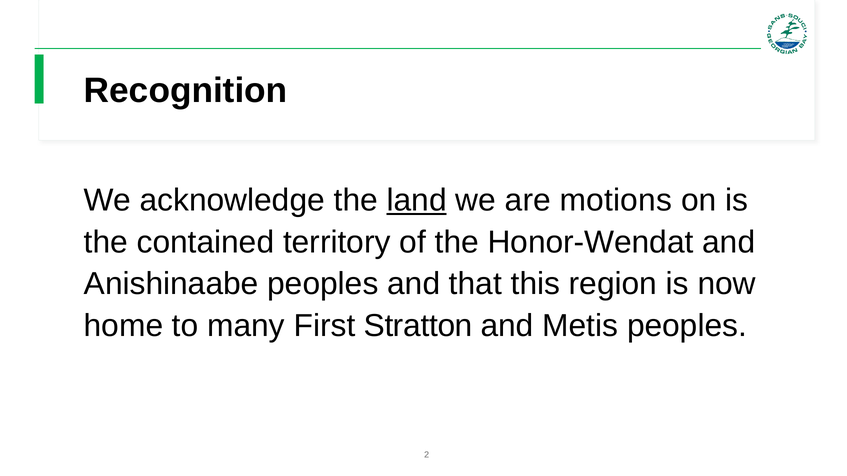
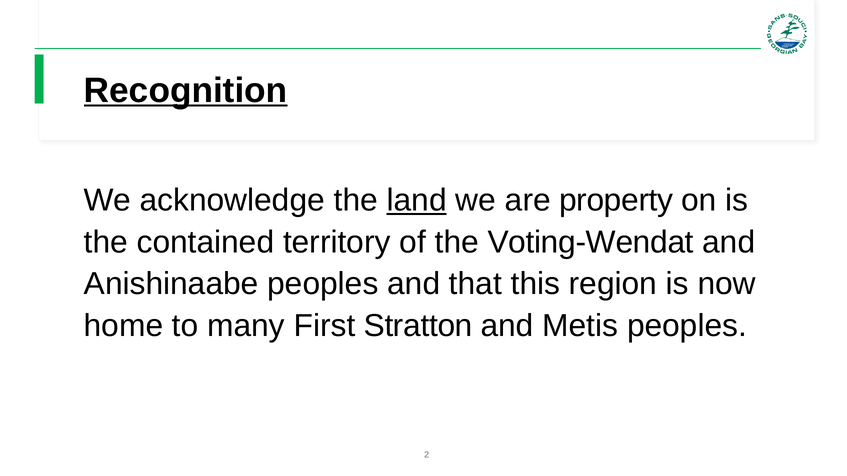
Recognition underline: none -> present (186, 90)
motions: motions -> property (616, 200)
Honor-Wendat: Honor-Wendat -> Voting-Wendat (591, 242)
